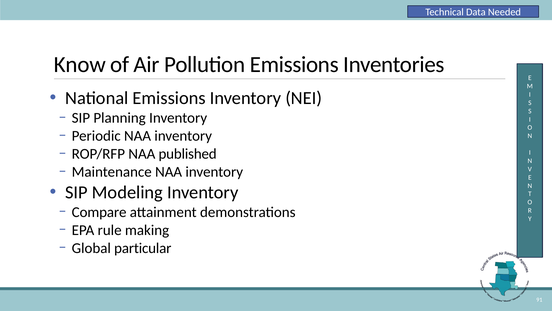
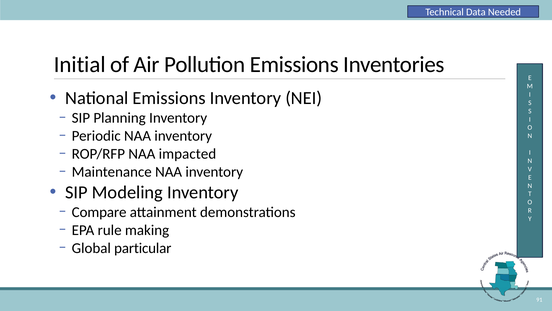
Know: Know -> Initial (80, 64)
published: published -> impacted (187, 154)
